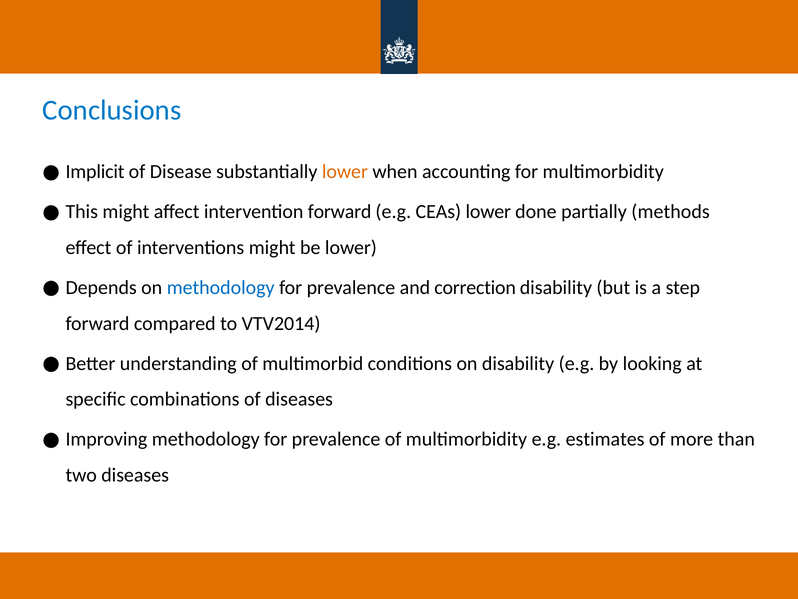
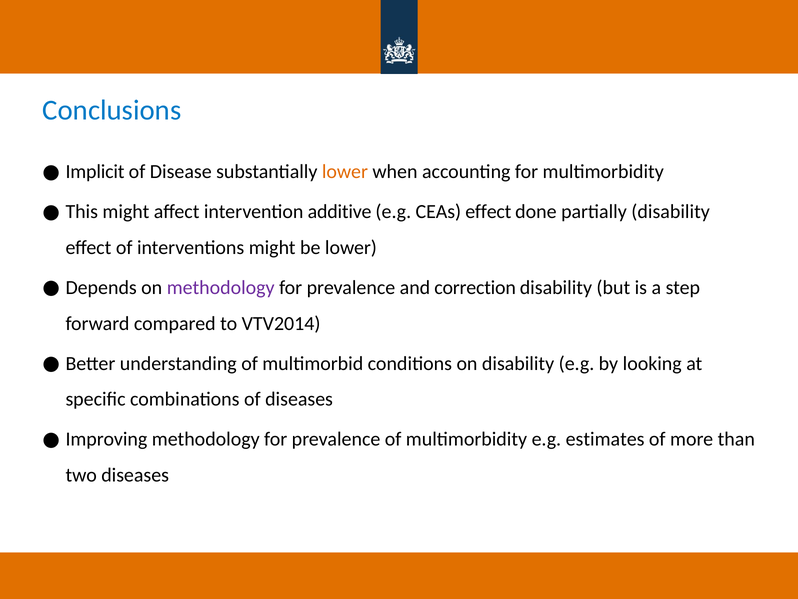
intervention forward: forward -> additive (340, 212)
CEAs lower: lower -> effect (488, 212)
partially methods: methods -> disability (671, 212)
methodology colour: blue -> purple (221, 287)
